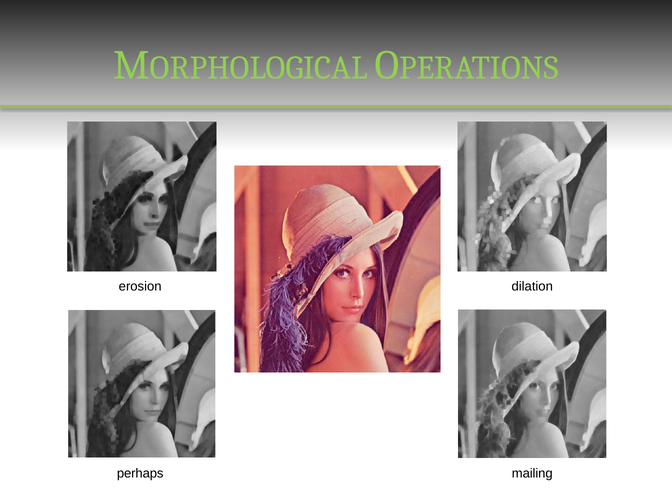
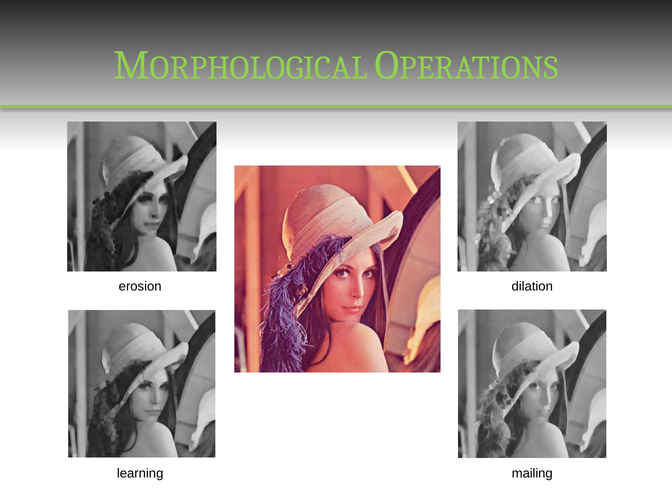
perhaps: perhaps -> learning (140, 473)
